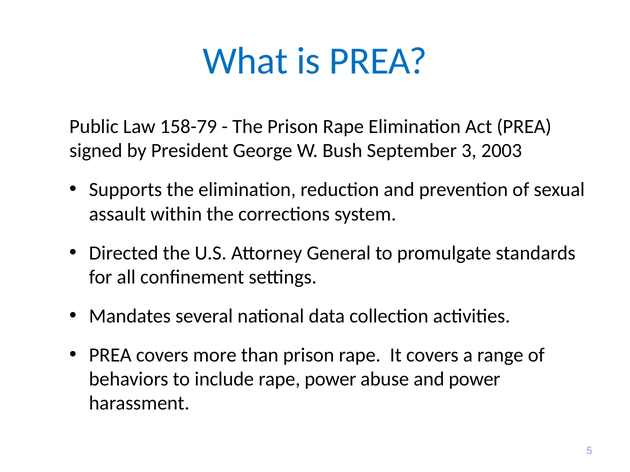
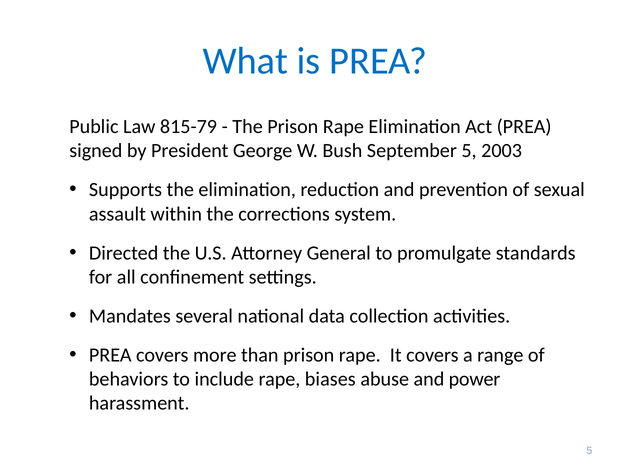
158-79: 158-79 -> 815-79 (188, 127)
September 3: 3 -> 5 (469, 151)
rape power: power -> biases (330, 379)
